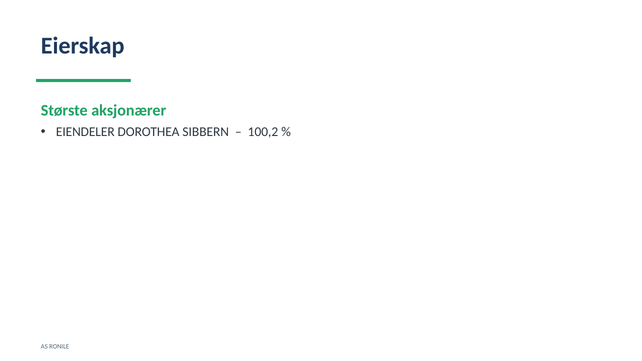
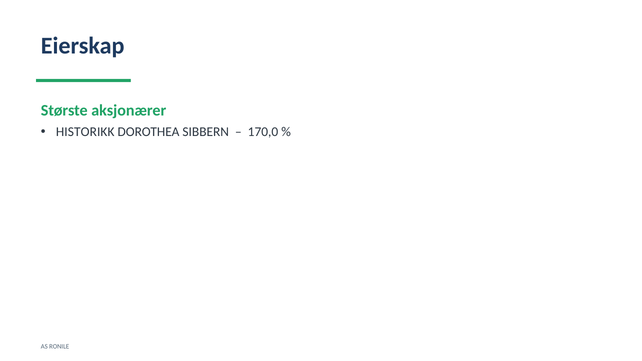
EIENDELER: EIENDELER -> HISTORIKK (85, 132)
100,2: 100,2 -> 170,0 (263, 132)
